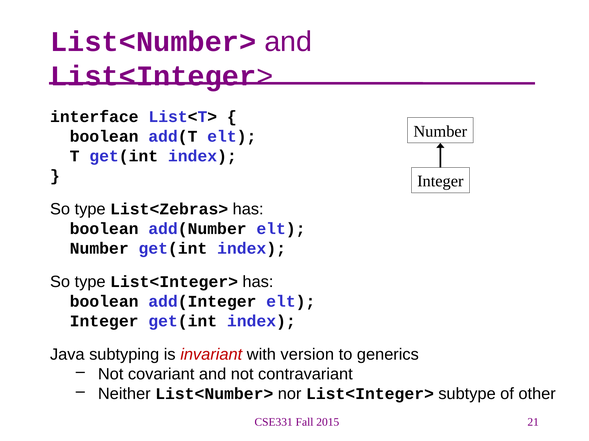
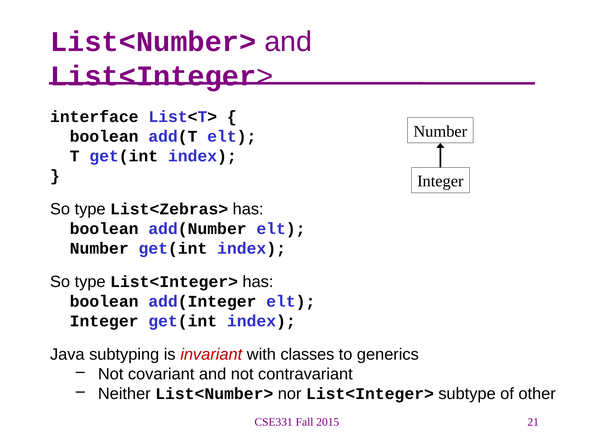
version: version -> classes (307, 355)
